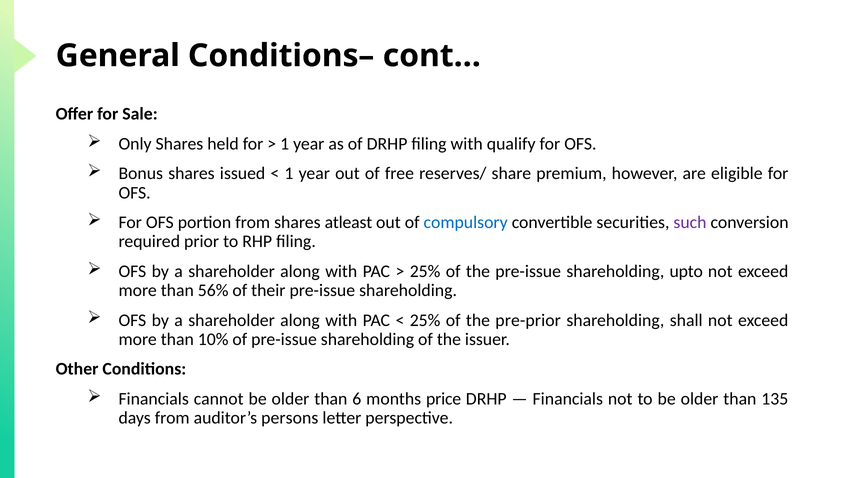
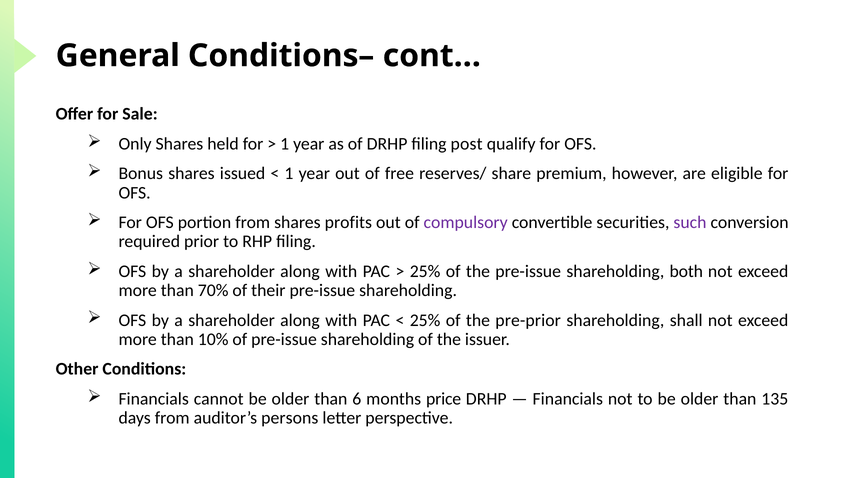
filing with: with -> post (467, 144)
atleast: atleast -> profits (348, 223)
compulsory colour: blue -> purple (466, 223)
upto: upto -> both (686, 271)
56%: 56% -> 70% (213, 291)
